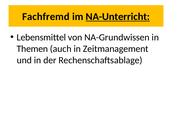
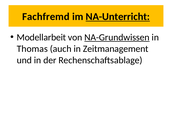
Lebensmittel: Lebensmittel -> Modellarbeit (41, 37)
NA-Grundwissen underline: none -> present (117, 37)
Themen: Themen -> Thomas (32, 49)
